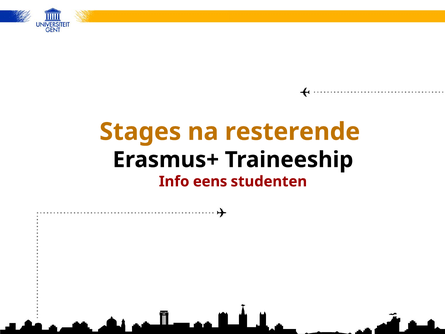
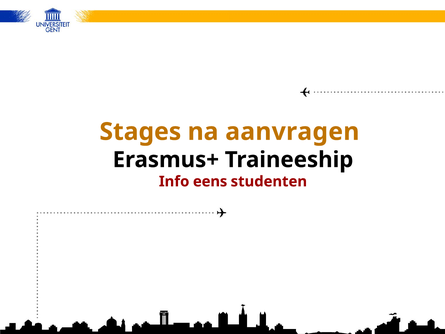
resterende: resterende -> aanvragen (292, 132)
